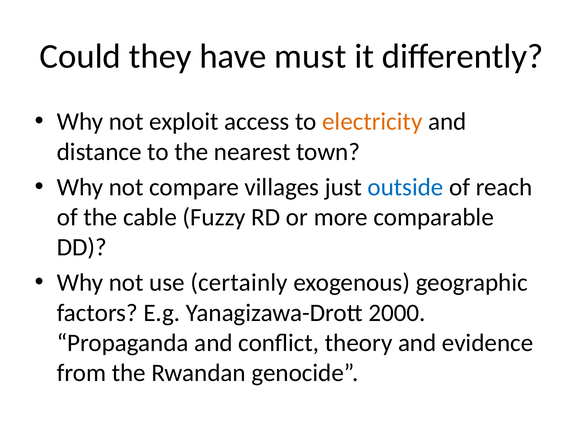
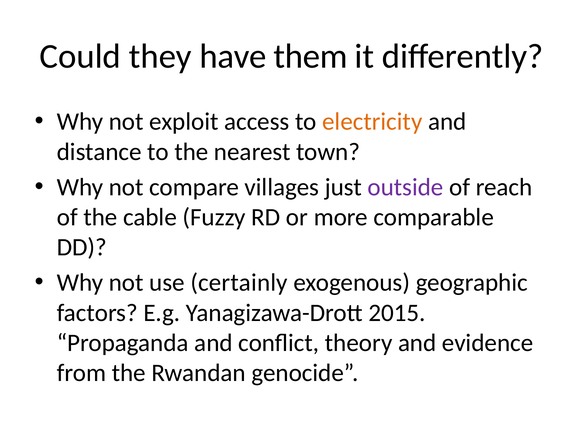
must: must -> them (311, 56)
outside colour: blue -> purple (405, 187)
2000: 2000 -> 2015 (397, 313)
